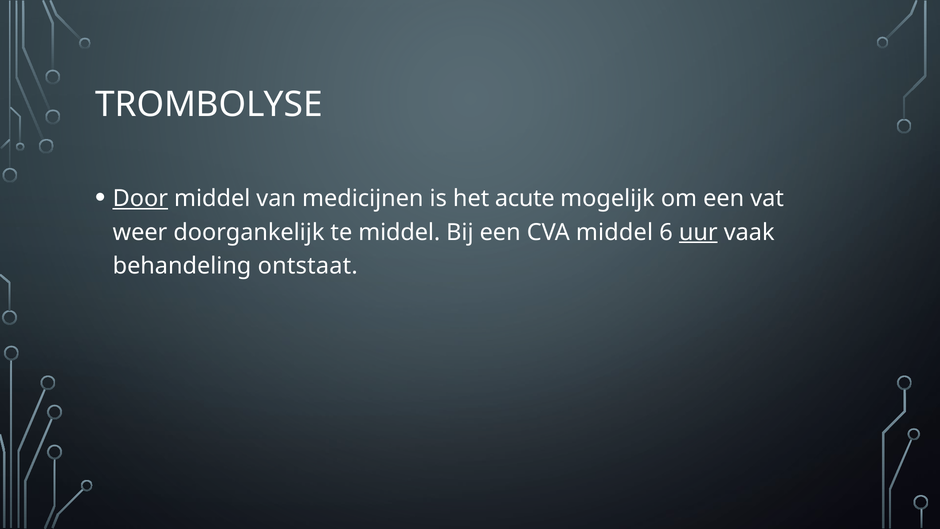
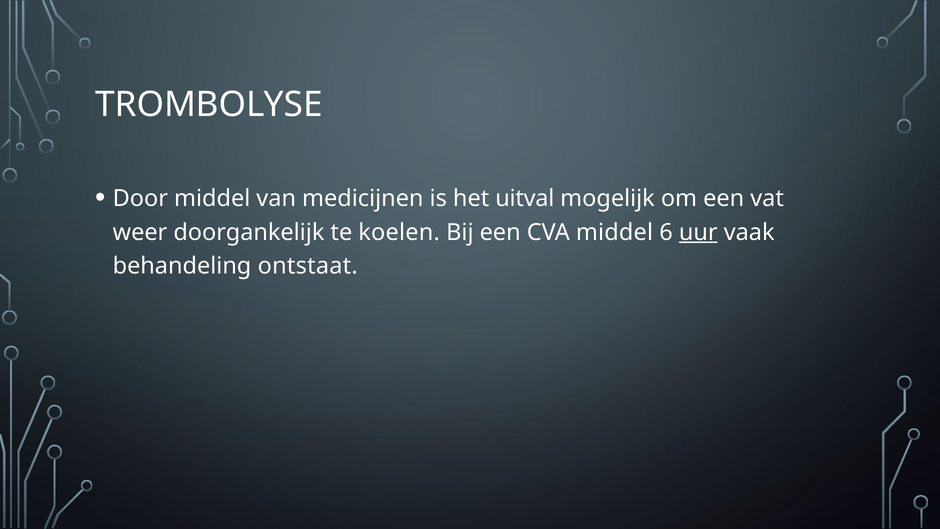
Door underline: present -> none (140, 198)
acute: acute -> uitval (525, 198)
te middel: middel -> koelen (399, 232)
